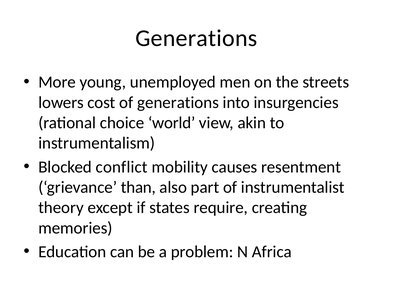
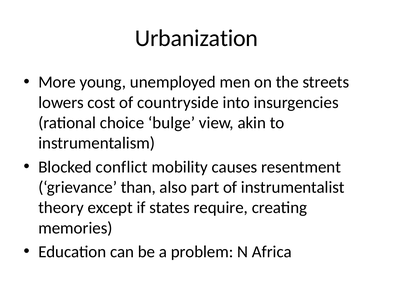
Generations: Generations -> Urbanization (197, 38)
of generations: generations -> countryside (178, 102)
world: world -> bulge (172, 123)
